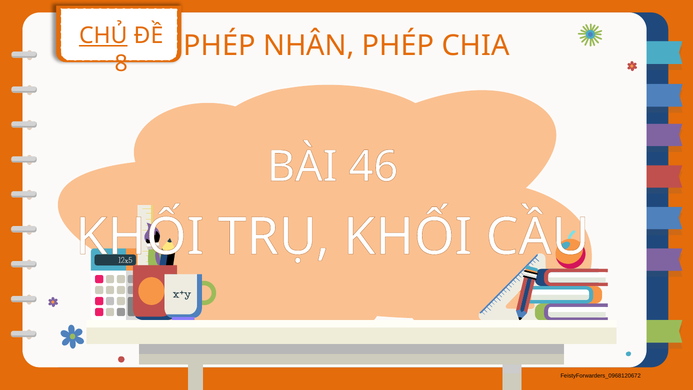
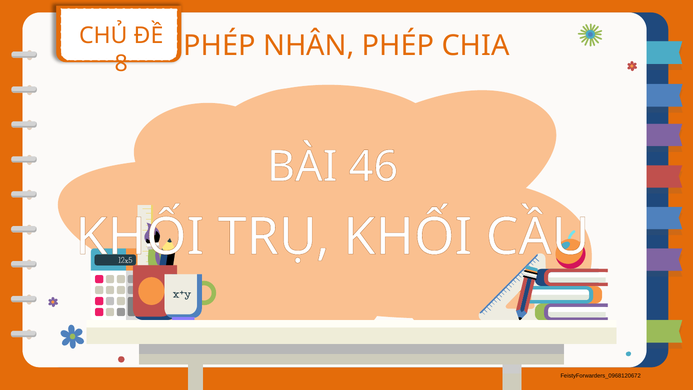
CHỦ underline: present -> none (103, 36)
